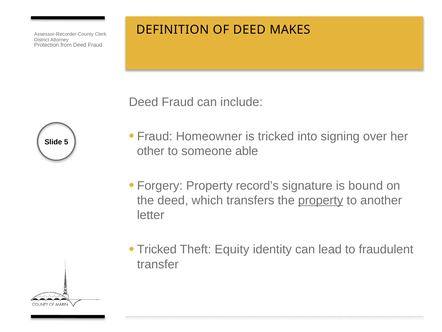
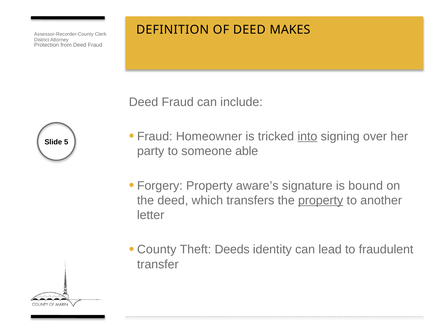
into underline: none -> present (307, 136)
other: other -> party (151, 151)
record’s: record’s -> aware’s (257, 185)
Tricked: Tricked -> County (157, 249)
Equity: Equity -> Deeds (232, 249)
